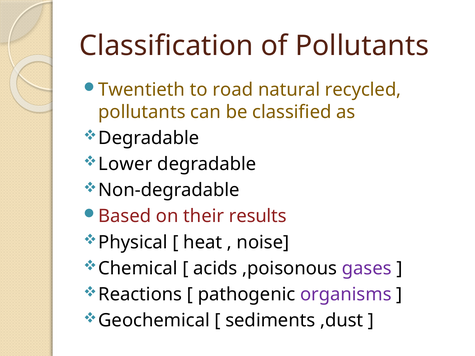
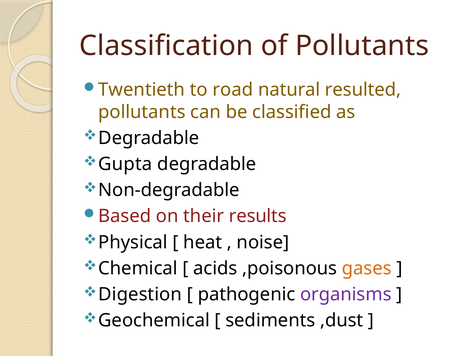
recycled: recycled -> resulted (363, 90)
Lower: Lower -> Gupta (125, 164)
gases colour: purple -> orange (367, 269)
Reactions: Reactions -> Digestion (140, 295)
